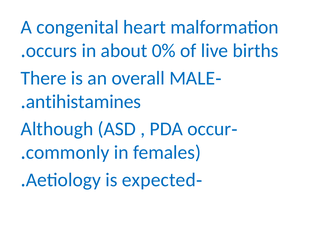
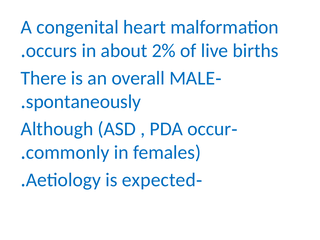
0%: 0% -> 2% (164, 51)
antihistamines: antihistamines -> spontaneously (84, 102)
